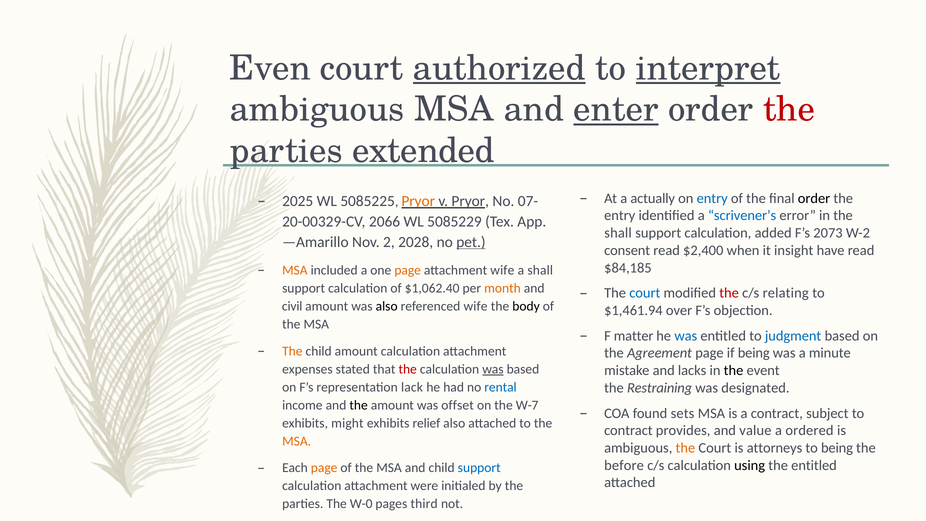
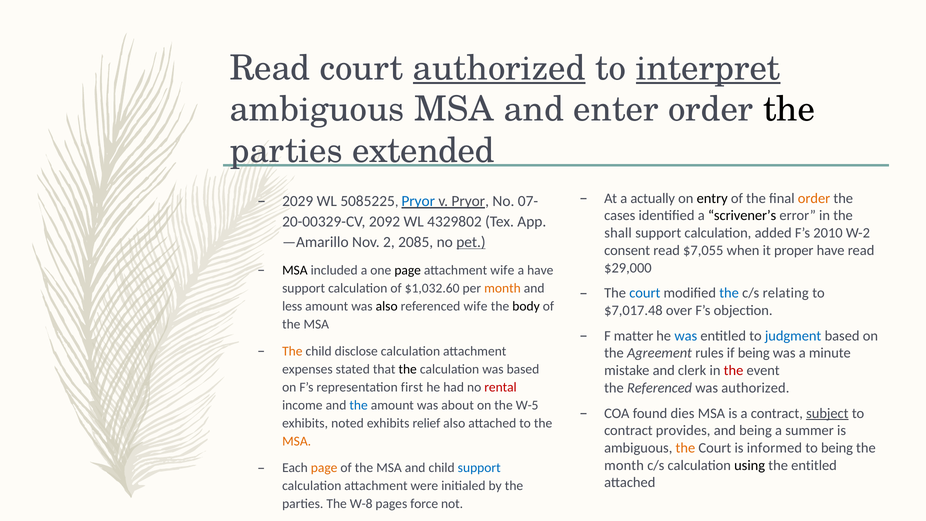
Even: Even -> Read (270, 68)
enter underline: present -> none (616, 109)
the colour: red -> black (789, 109)
entry colour: blue -> black (712, 198)
order colour: black -> orange (814, 198)
2025: 2025 -> 2029 (298, 201)
Pryor colour: orange -> blue (418, 201)
entry: entry -> cases (620, 216)
scrivener’s colour: blue -> black (742, 216)
2066: 2066 -> 2092 (385, 222)
5085229: 5085229 -> 4329802 (454, 222)
2073: 2073 -> 2010 (828, 233)
2028: 2028 -> 2085 (416, 242)
$2,400: $2,400 -> $7,055 (703, 250)
insight: insight -> proper (794, 250)
$84,185: $84,185 -> $29,000 (628, 268)
MSA colour: orange -> black (295, 270)
page colour: orange -> black (408, 270)
a shall: shall -> have (540, 270)
$1,062.40: $1,062.40 -> $1,032.60 (432, 288)
the colour: red -> blue (729, 293)
civil: civil -> less (292, 306)
$1,461.94: $1,461.94 -> $7,017.48 (633, 310)
child amount: amount -> disclose (356, 351)
Agreement page: page -> rules (710, 353)
the colour: red -> black (408, 369)
was underline: present -> none (493, 369)
lacks: lacks -> clerk (692, 370)
the colour: black -> red (734, 370)
lack: lack -> first (412, 387)
rental colour: blue -> red (500, 387)
the Restraining: Restraining -> Referenced (660, 388)
was designated: designated -> authorized (755, 388)
the colour: black -> blue (359, 405)
offset: offset -> about (458, 405)
W-7: W-7 -> W-5 (527, 405)
sets: sets -> dies (683, 413)
subject underline: none -> present (827, 413)
might: might -> noted (347, 423)
and value: value -> being (755, 431)
ordered: ordered -> summer (810, 431)
attorneys: attorneys -> informed (774, 448)
before: before -> month (624, 465)
W-0: W-0 -> W-8 (361, 504)
third: third -> force (424, 504)
